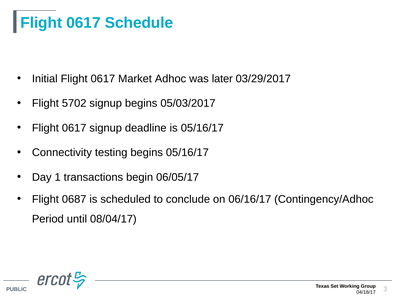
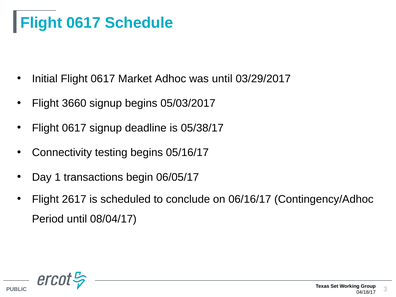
was later: later -> until (222, 79)
5702: 5702 -> 3660 (74, 103)
is 05/16/17: 05/16/17 -> 05/38/17 (202, 128)
0687: 0687 -> 2617 (74, 199)
